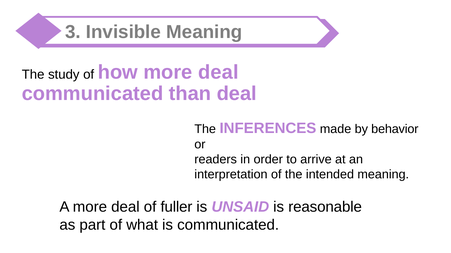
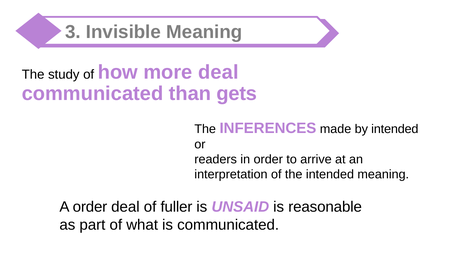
than deal: deal -> gets (237, 94)
by behavior: behavior -> intended (395, 129)
A more: more -> order (90, 207)
